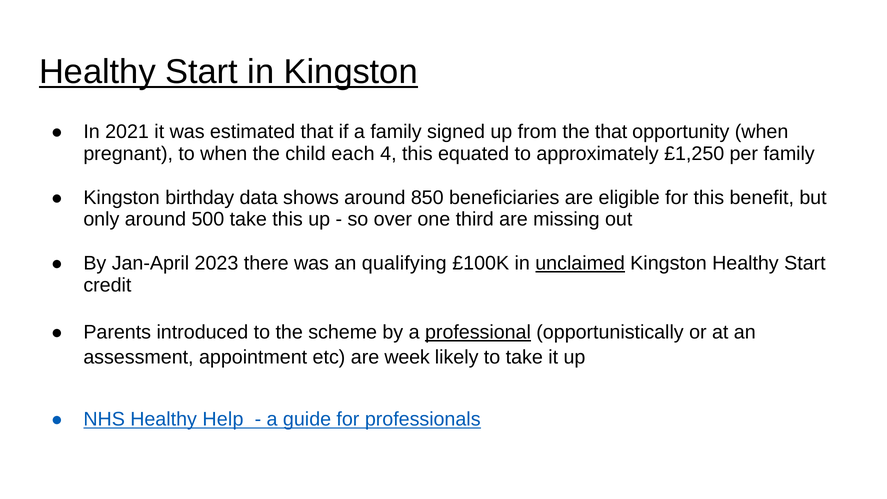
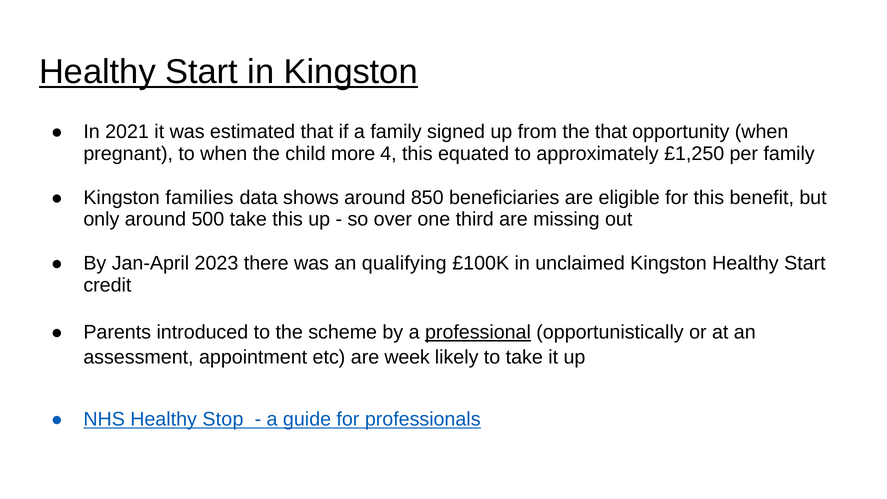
each: each -> more (353, 154)
birthday: birthday -> families (200, 198)
unclaimed underline: present -> none (580, 263)
Help: Help -> Stop (223, 419)
